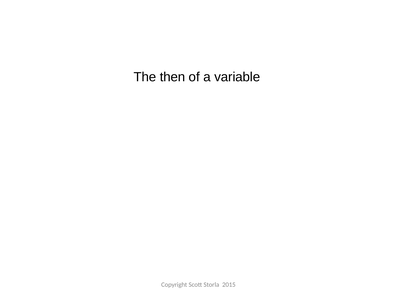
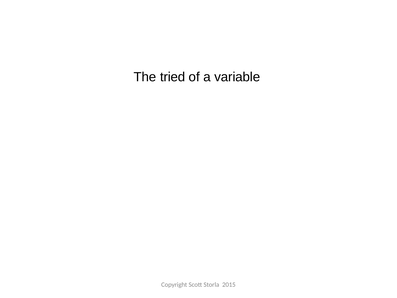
then: then -> tried (173, 77)
